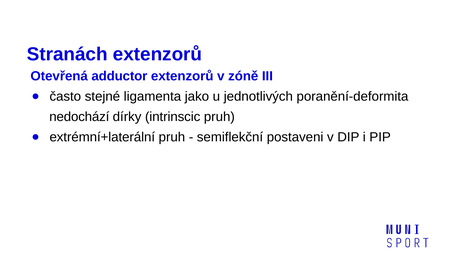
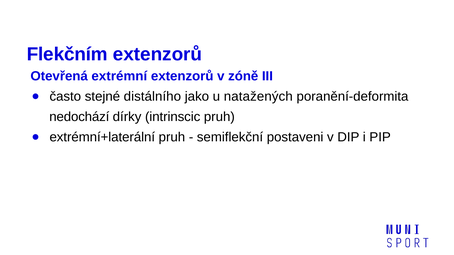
Stranách: Stranách -> Flekčním (67, 54)
adductor: adductor -> extrémní (119, 76)
ligamenta: ligamenta -> distálního (152, 97)
jednotlivých: jednotlivých -> natažených (258, 97)
